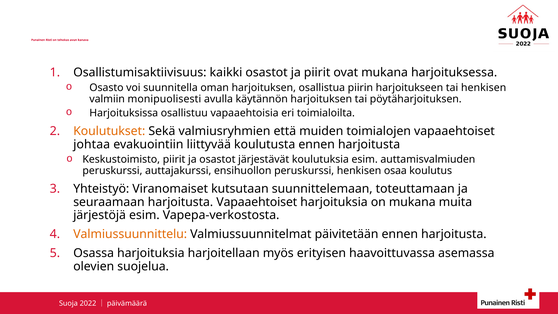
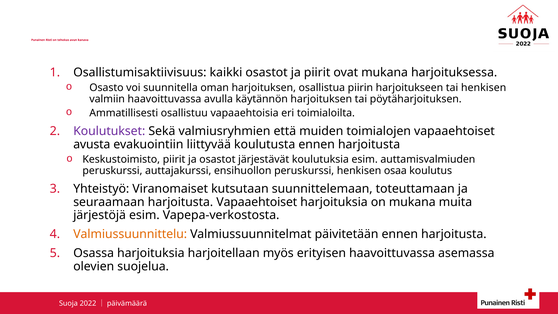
valmiin monipuolisesti: monipuolisesti -> haavoittuvassa (164, 99)
Harjoituksissa: Harjoituksissa -> Ammatillisesti (124, 113)
Koulutukset colour: orange -> purple (109, 131)
johtaa: johtaa -> avusta (92, 144)
